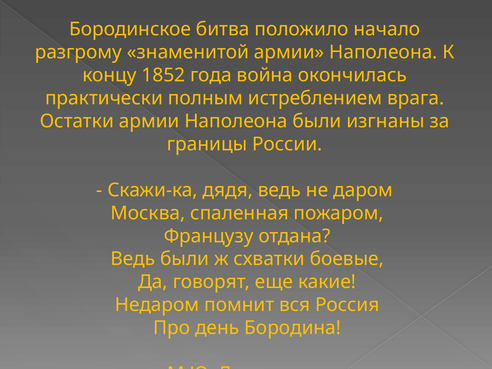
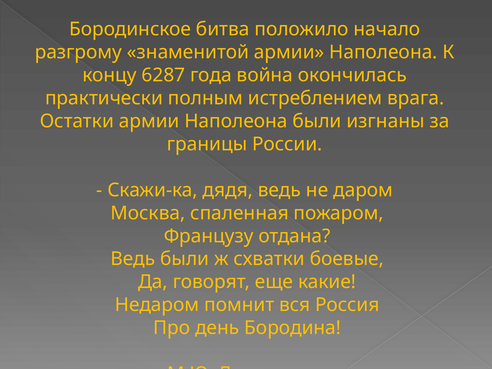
1852: 1852 -> 6287 (163, 75)
